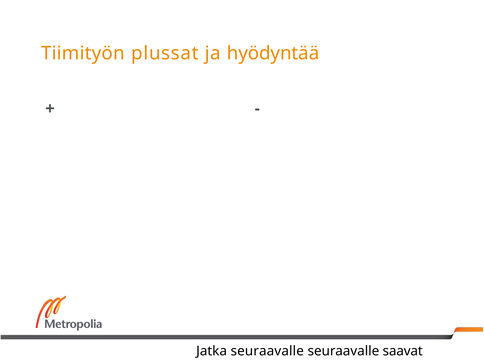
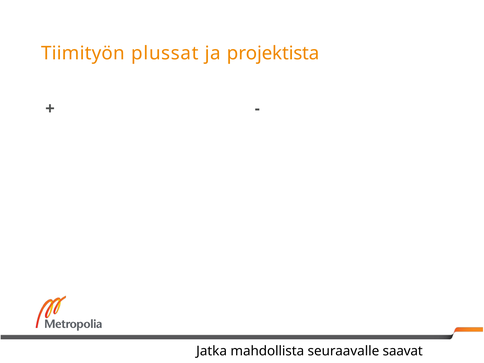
hyödyntää: hyödyntää -> projektista (273, 53)
Jatka seuraavalle: seuraavalle -> mahdollista (267, 351)
